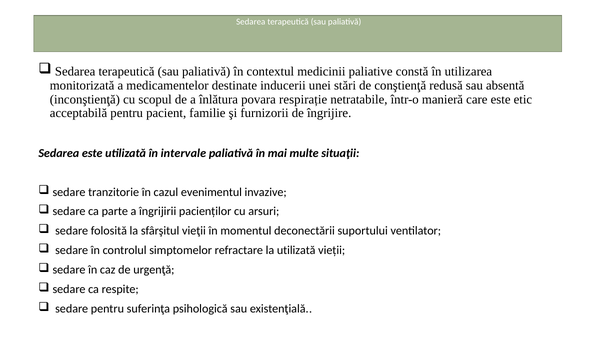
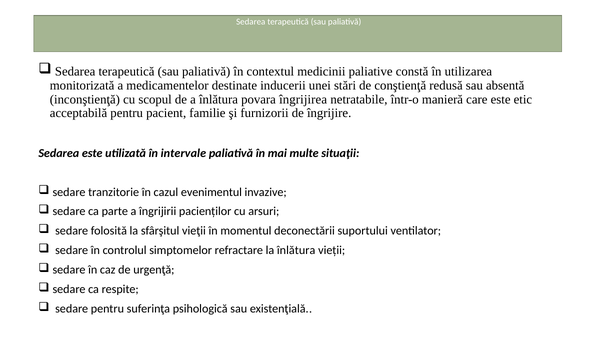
respirație: respirație -> îngrijirea (303, 100)
la utilizată: utilizată -> înlătura (296, 251)
